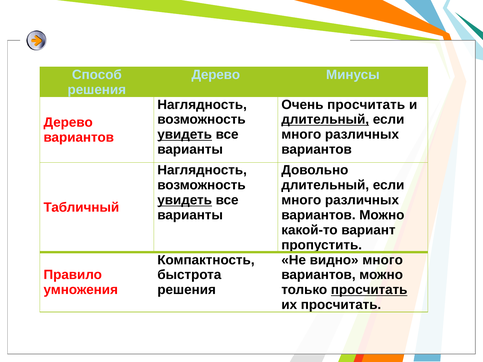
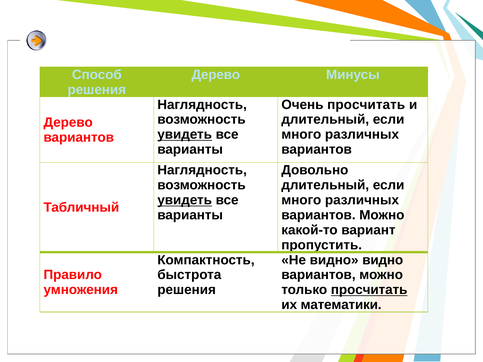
длительный underline: present -> none (325, 120)
видно много: много -> видно (383, 260)
их просчитать: просчитать -> математики (341, 305)
